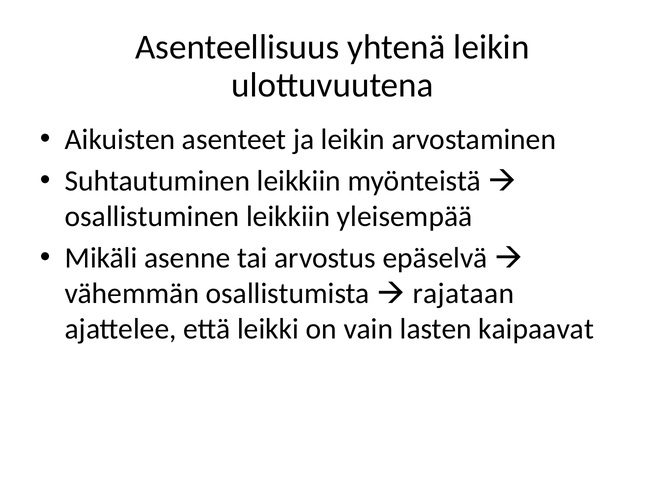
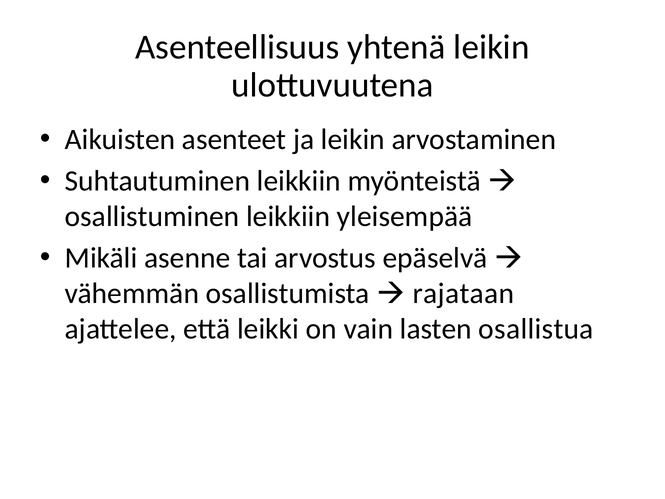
kaipaavat: kaipaavat -> osallistua (536, 329)
